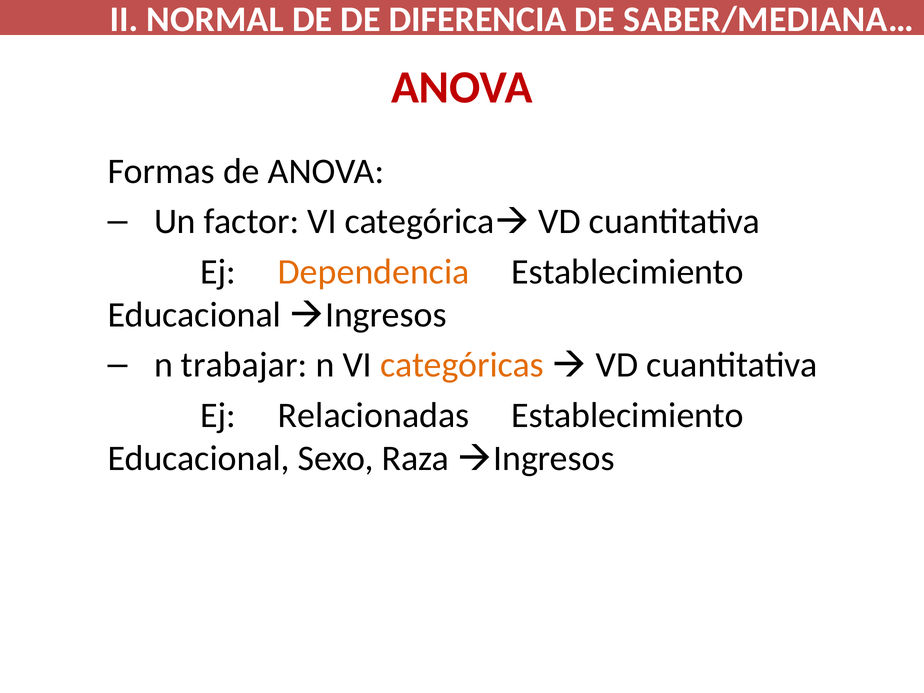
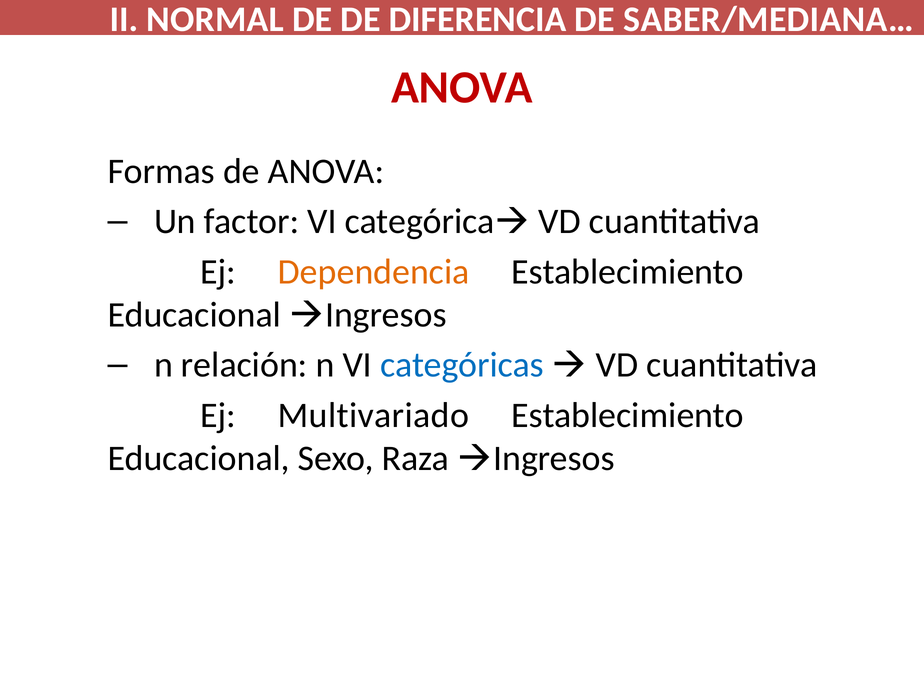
trabajar: trabajar -> relación (244, 365)
categóricas colour: orange -> blue (462, 365)
Relacionadas: Relacionadas -> Multivariado (373, 415)
